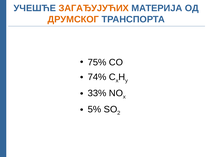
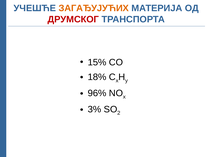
ДРУМСКОГ colour: orange -> red (73, 19)
75%: 75% -> 15% (97, 62)
74%: 74% -> 18% (97, 77)
33%: 33% -> 96% (97, 93)
5%: 5% -> 3% (94, 110)
